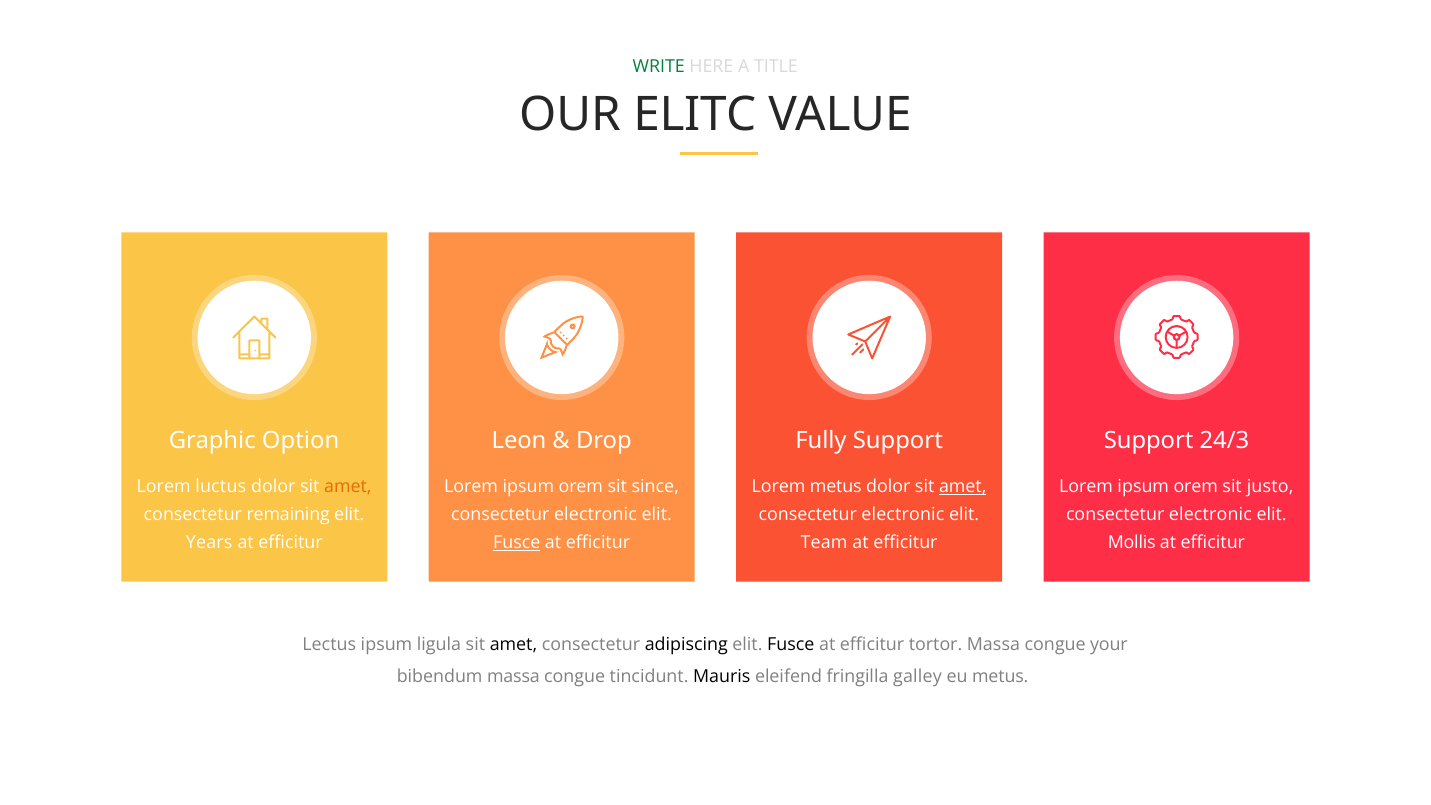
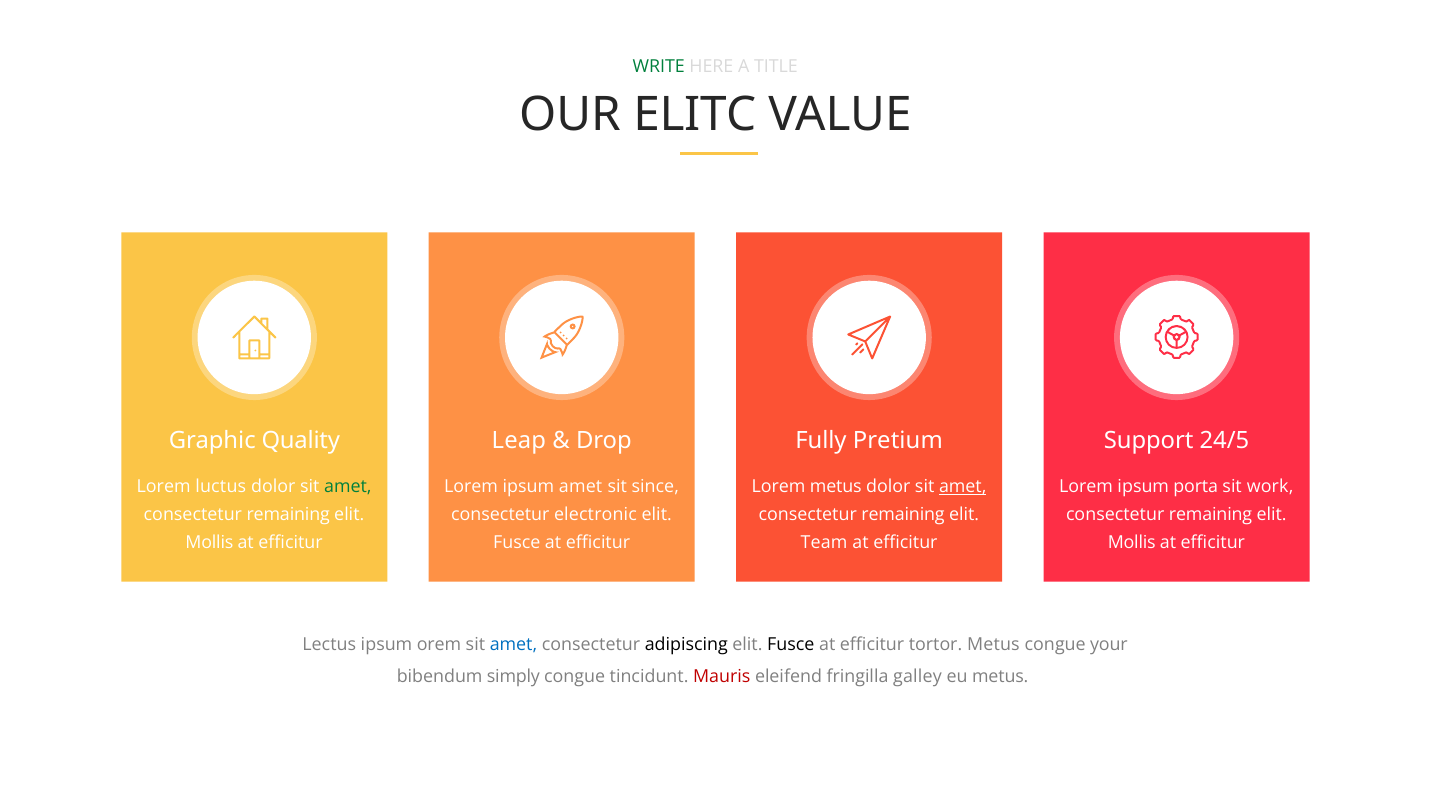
Option: Option -> Quality (301, 440)
Leon: Leon -> Leap (519, 440)
Fully Support: Support -> Pretium (898, 440)
24/3: 24/3 -> 24/5 (1224, 440)
amet colour: orange -> green (348, 487)
orem: orem -> amet (581, 487)
orem: orem -> porta (1196, 487)
justo: justo -> work (1270, 487)
electronic: electronic -> remaining (903, 515)
electronic: electronic -> remaining (1211, 515)
Years: Years -> Mollis (209, 543)
Fusce underline: present -> none (517, 543)
ligula: ligula -> orem (439, 645)
amet colour: black -> blue (513, 645)
tortor Massa: Massa -> Metus (993, 645)
bibendum massa: massa -> simply (513, 677)
Mauris colour: black -> red (722, 677)
